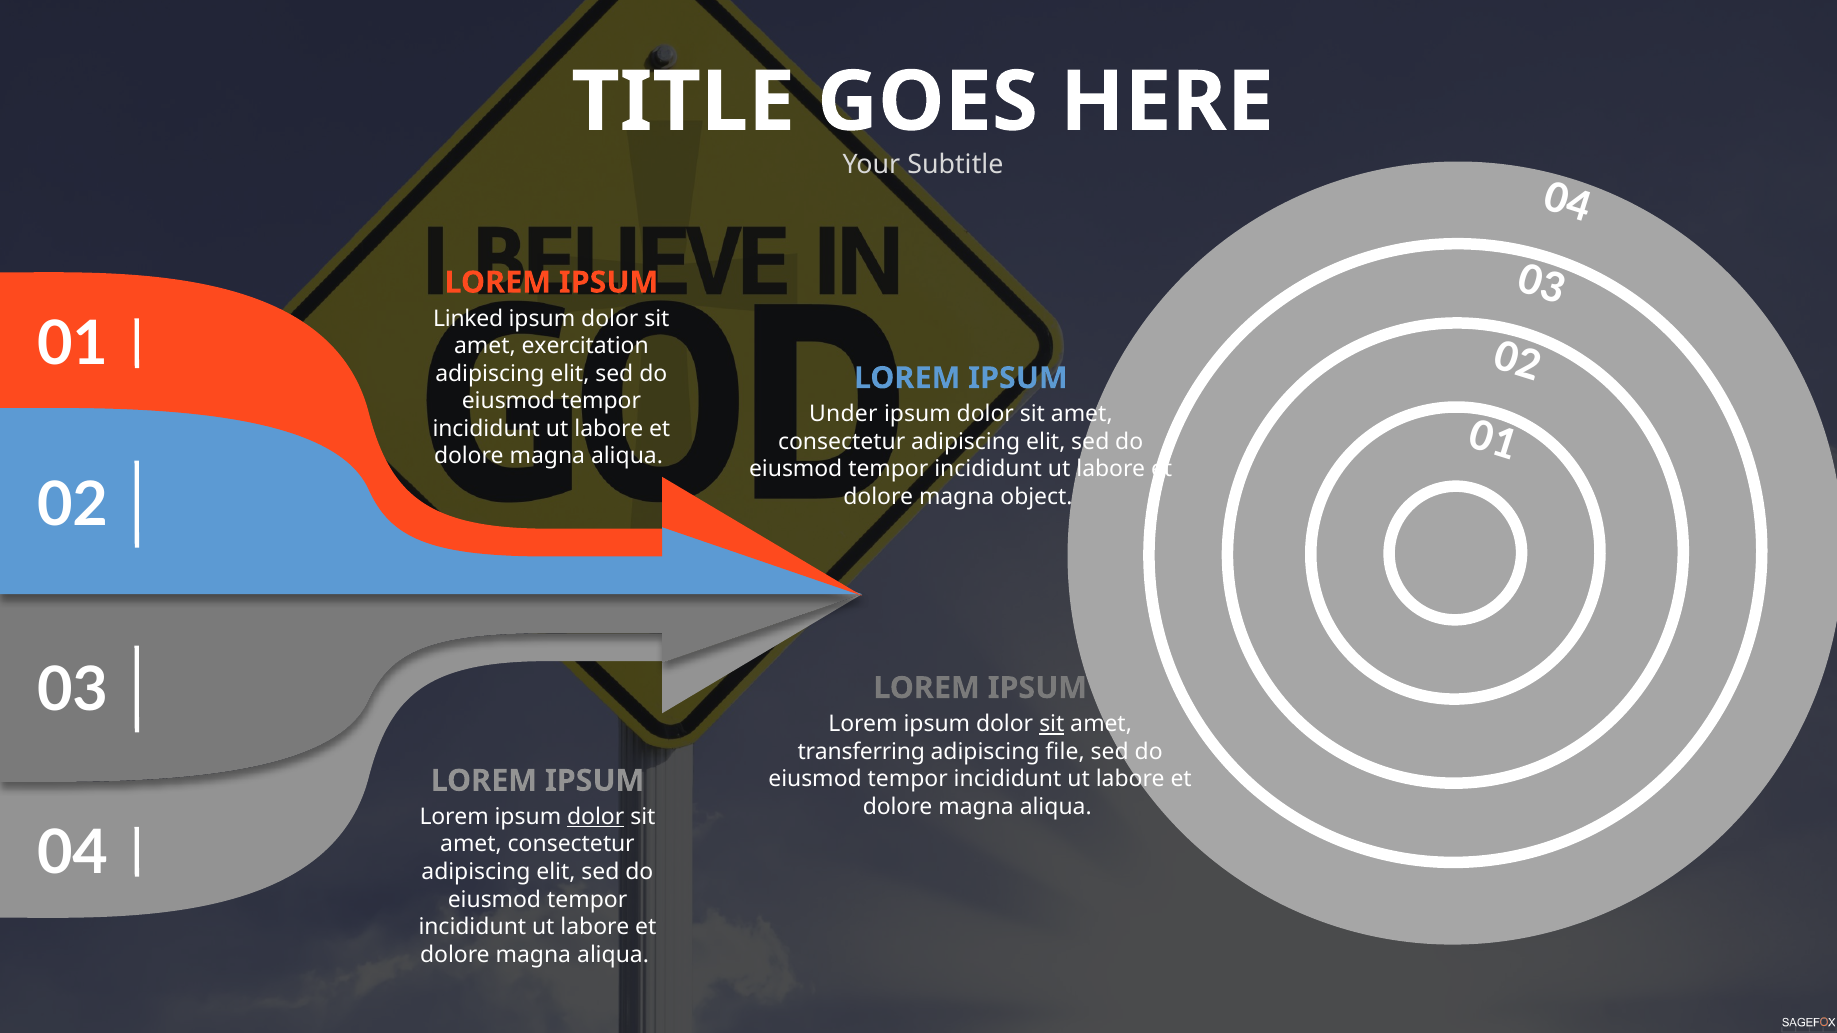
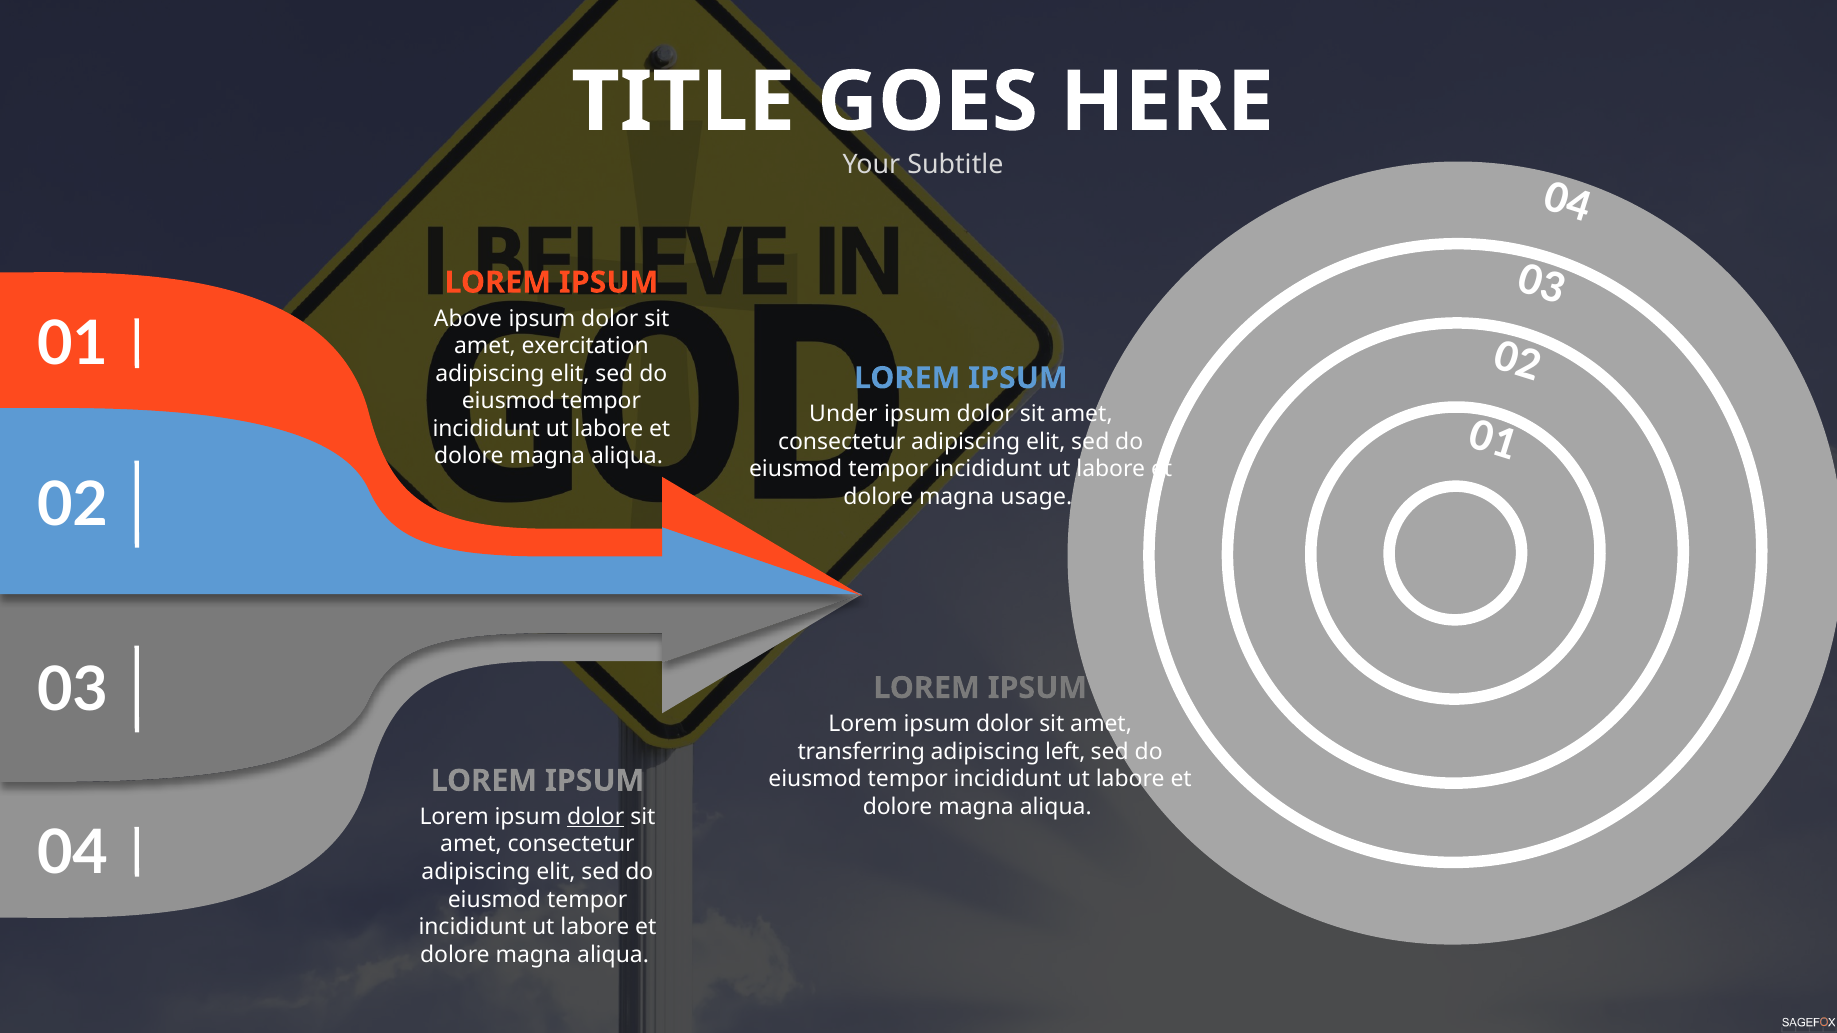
Linked: Linked -> Above (468, 319)
object: object -> usage (1036, 497)
sit underline: present -> none (1052, 724)
file: file -> left (1065, 752)
